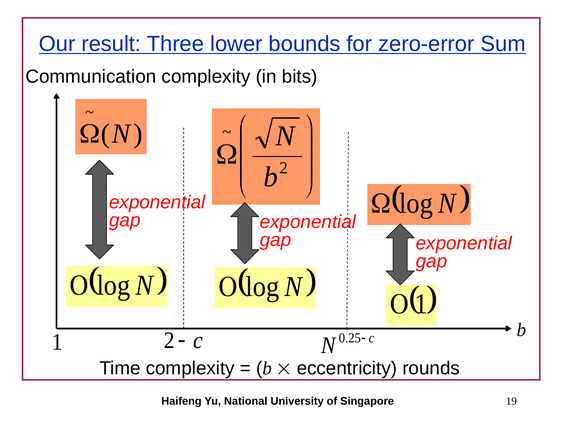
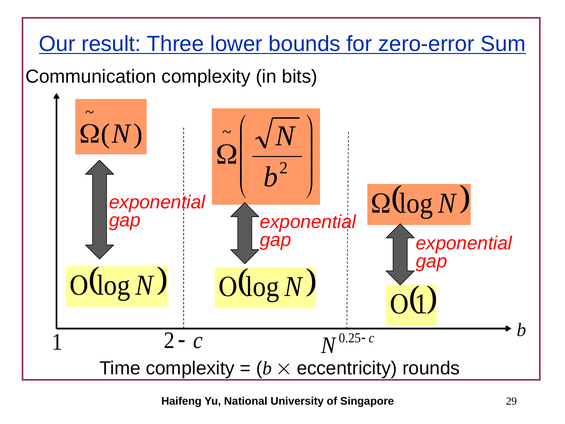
19: 19 -> 29 (511, 401)
